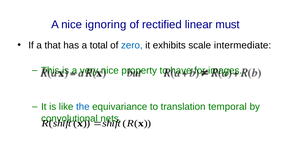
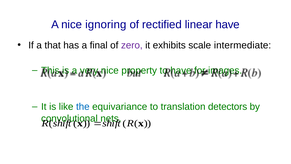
linear must: must -> have (228, 24)
total: total -> final (99, 45)
zero colour: blue -> purple (132, 45)
temporal: temporal -> detectors (228, 107)
